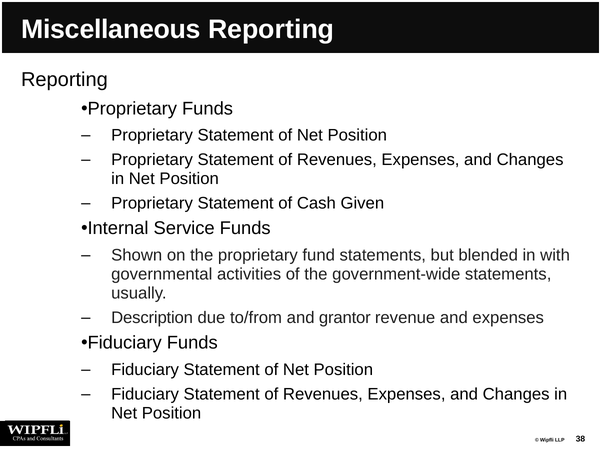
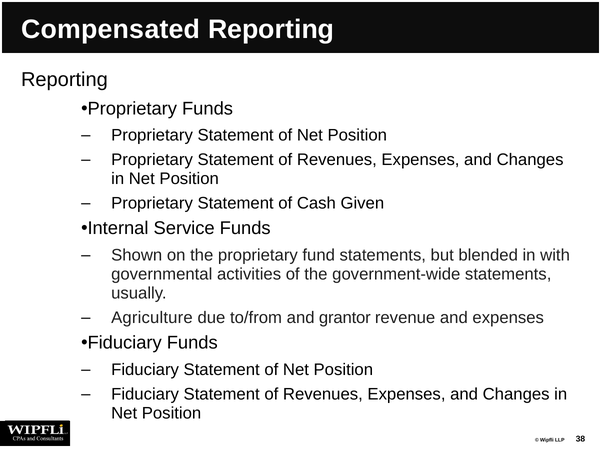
Miscellaneous: Miscellaneous -> Compensated (111, 29)
Description: Description -> Agriculture (152, 317)
